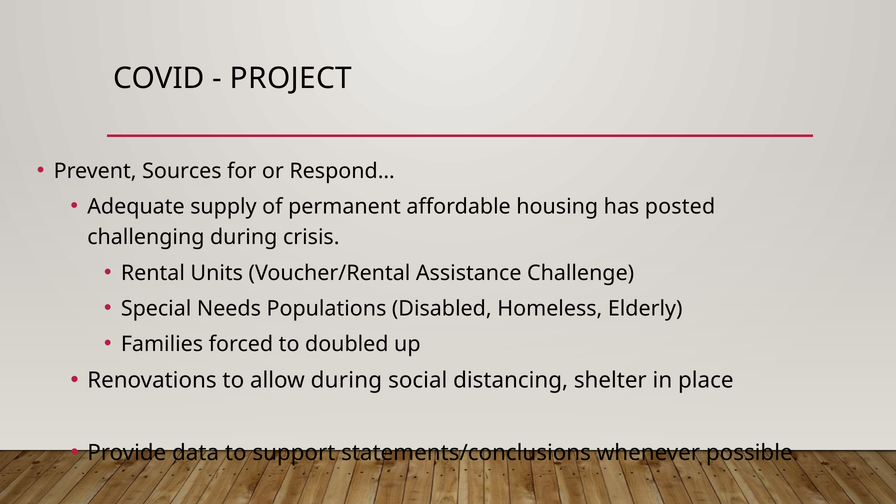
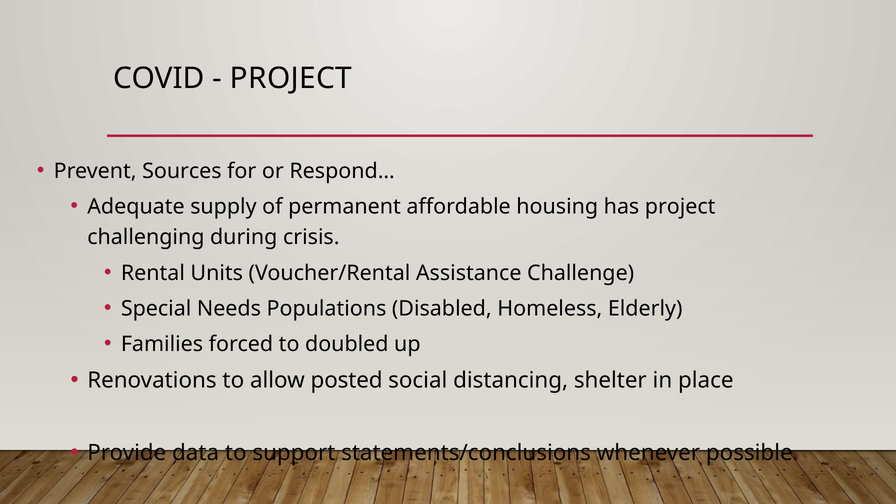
has posted: posted -> project (680, 207)
allow during: during -> posted (347, 380)
